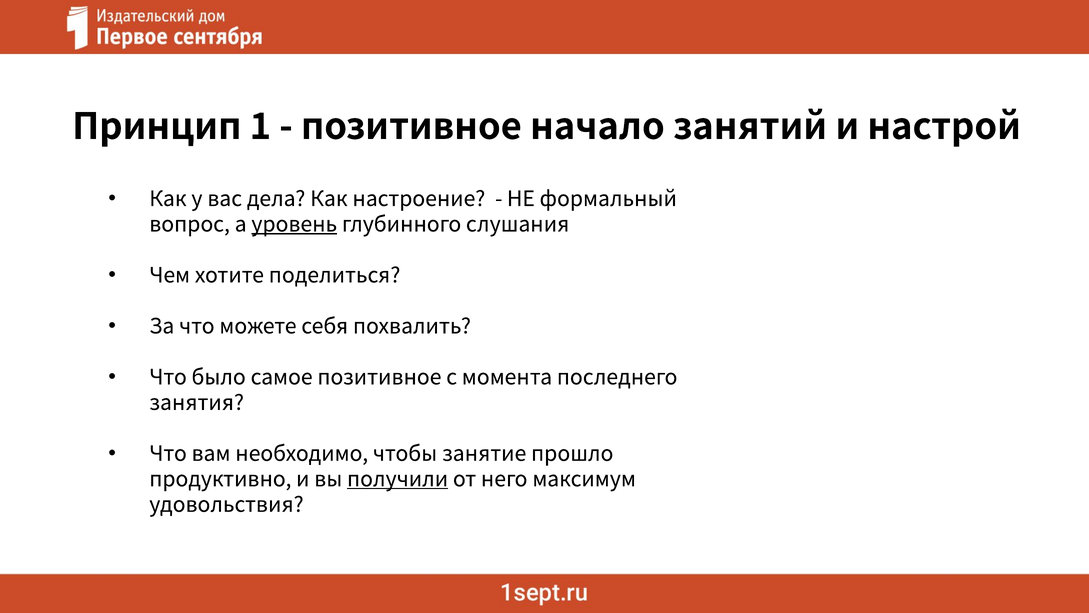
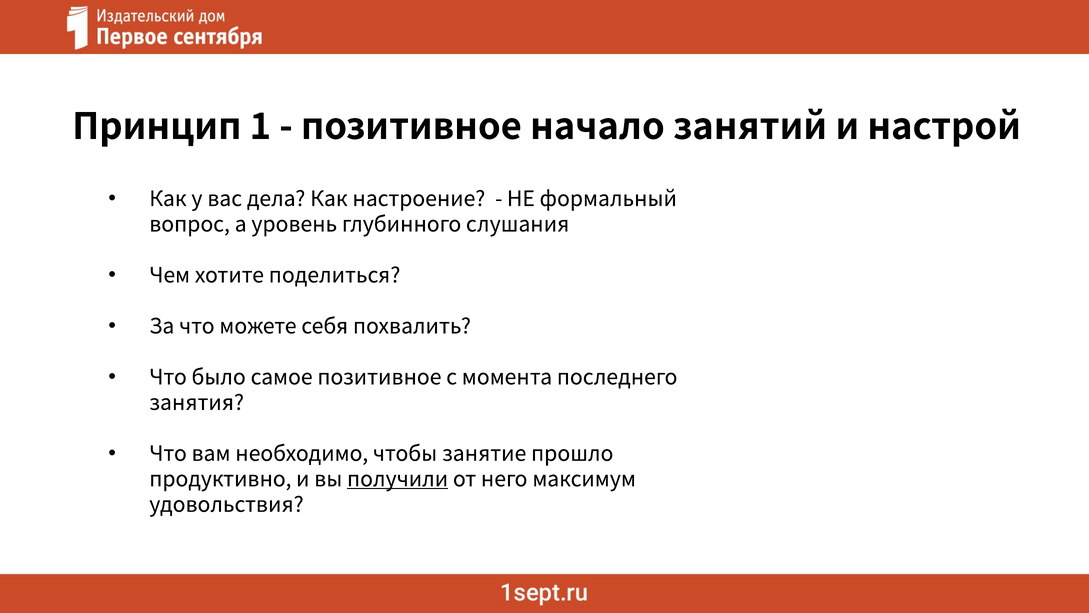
уровень underline: present -> none (294, 224)
